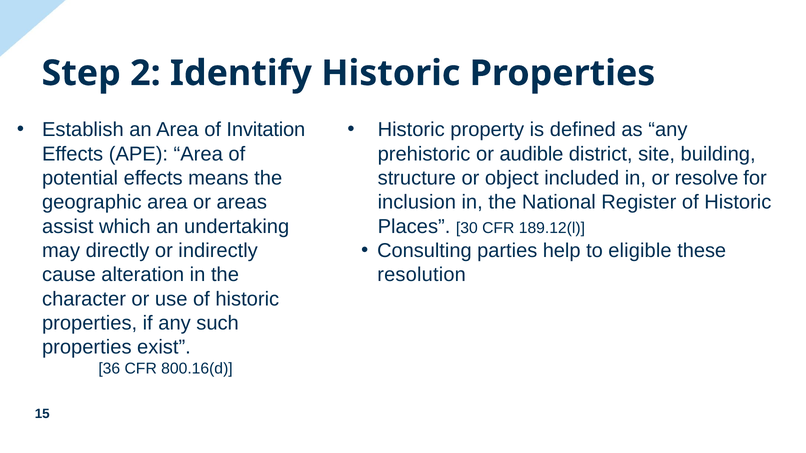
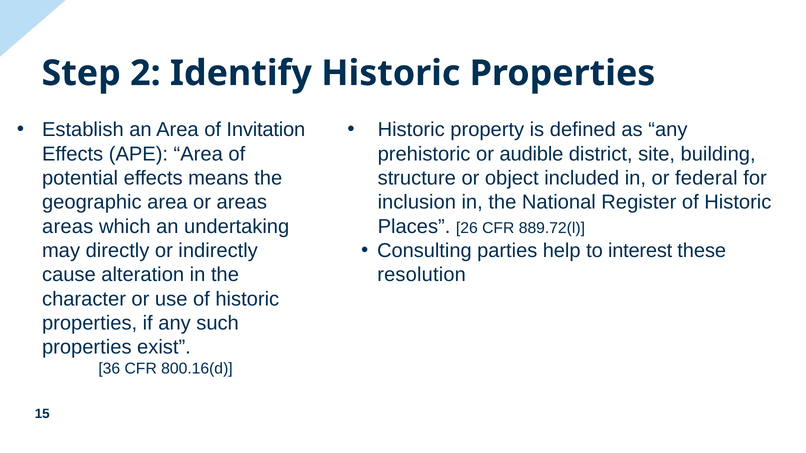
resolve: resolve -> federal (706, 178)
assist: assist -> areas (68, 227)
30: 30 -> 26 (467, 228)
189.12(l: 189.12(l -> 889.72(l (552, 228)
eligible: eligible -> interest (640, 251)
